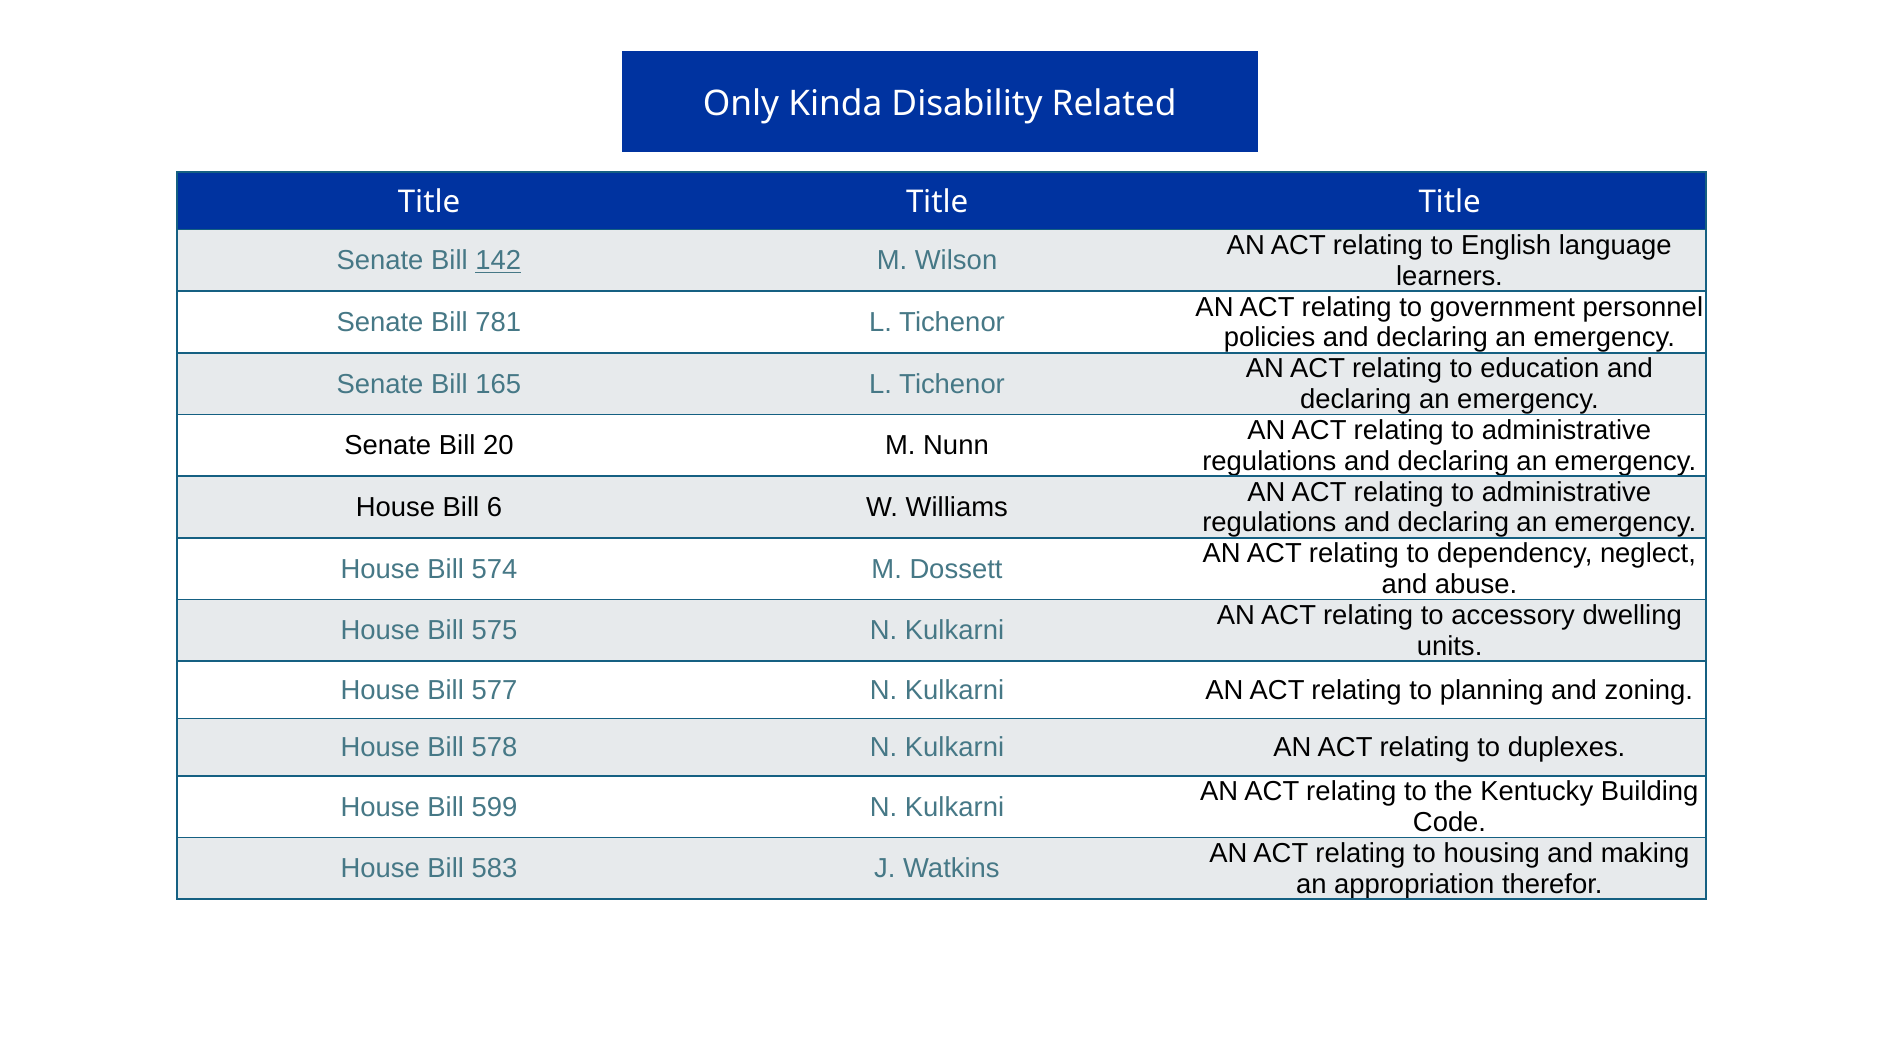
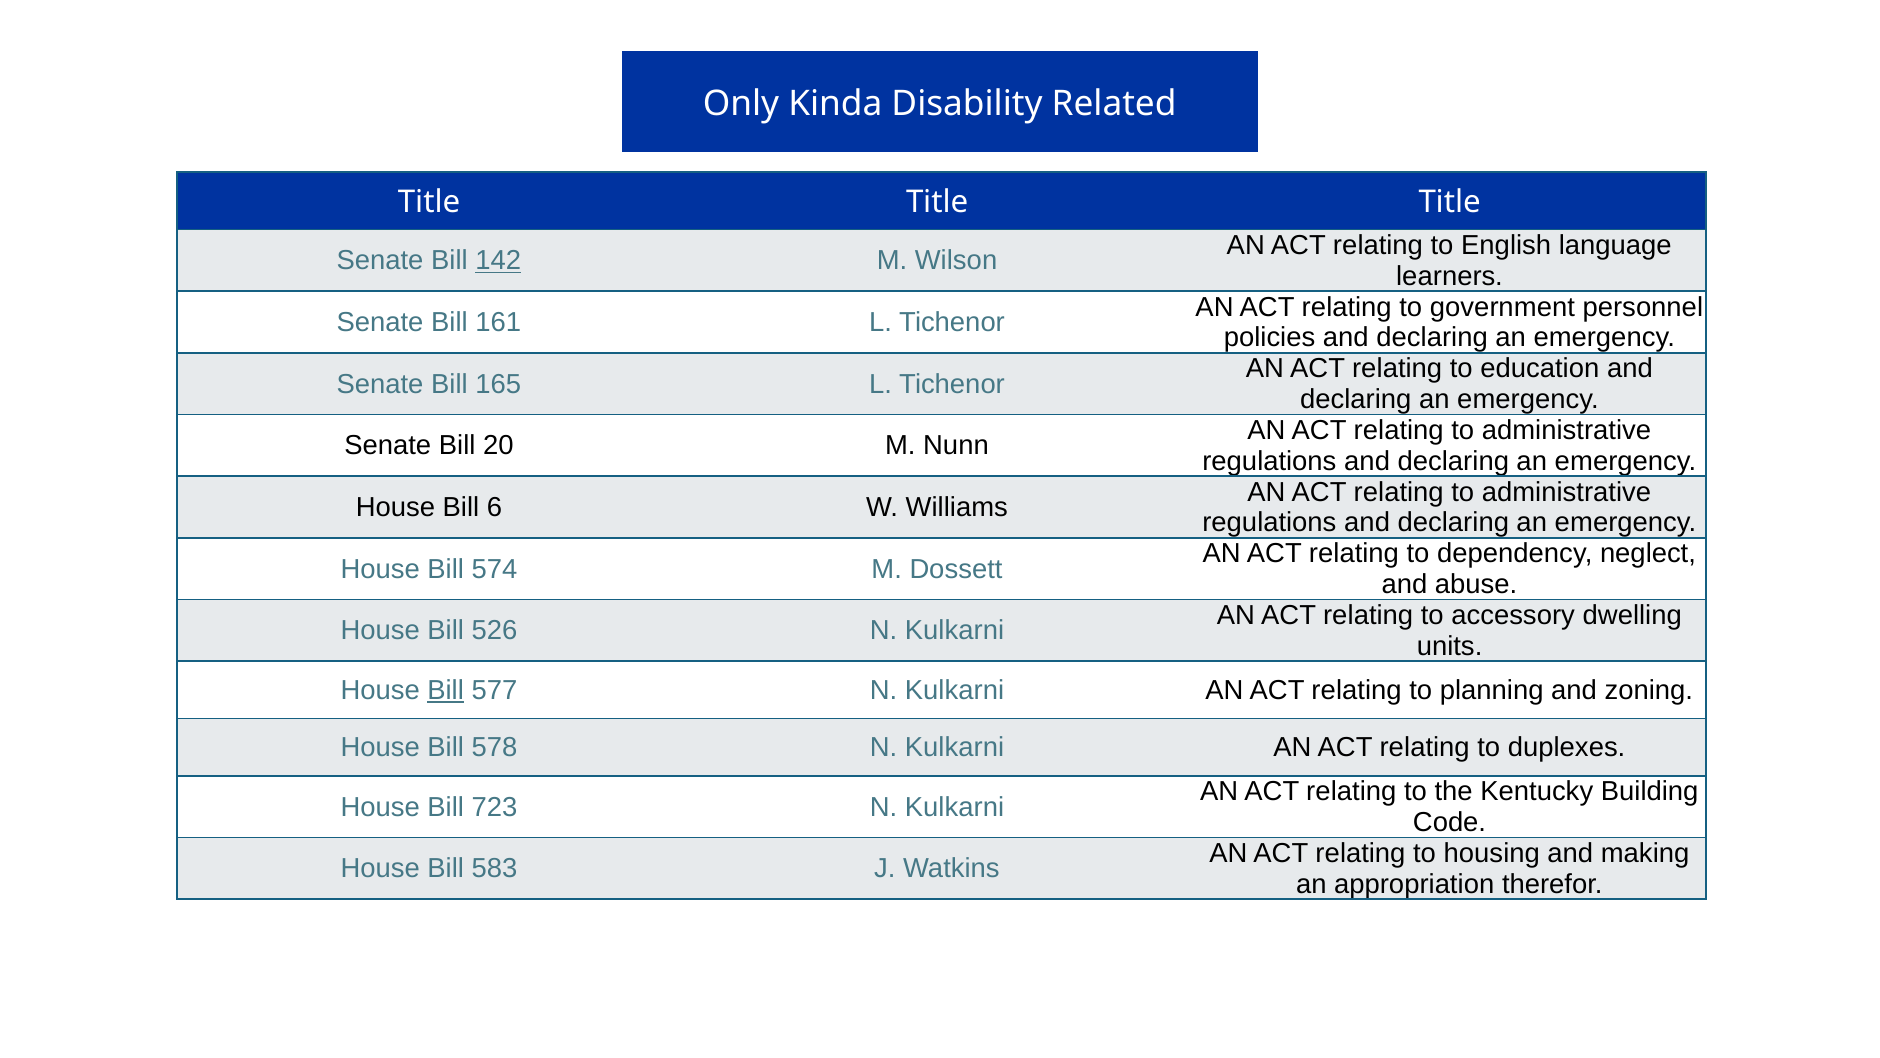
781: 781 -> 161 (498, 322)
575: 575 -> 526 (495, 631)
Bill underline: none -> present (446, 690)
599: 599 -> 723 (495, 807)
